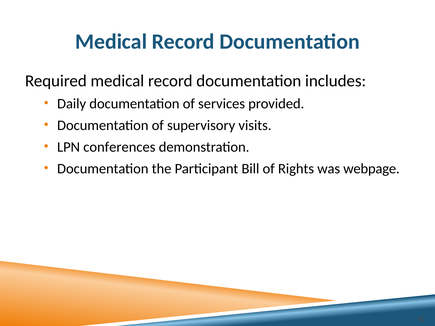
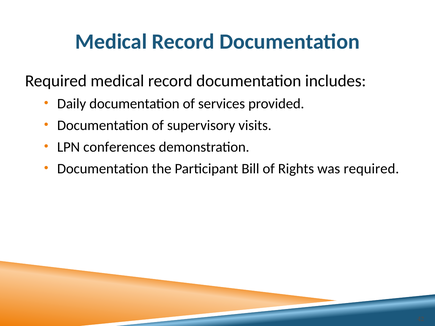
was webpage: webpage -> required (371, 169)
